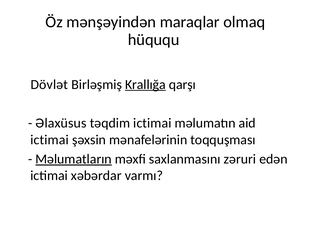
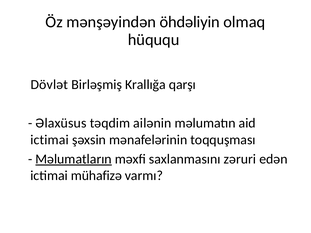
maraqlar: maraqlar -> öhdəliyin (190, 22)
Krallığa underline: present -> none (145, 85)
təqdim ictimai: ictimai -> ailənin (152, 123)
xəbərdar: xəbərdar -> mühafizə (96, 176)
